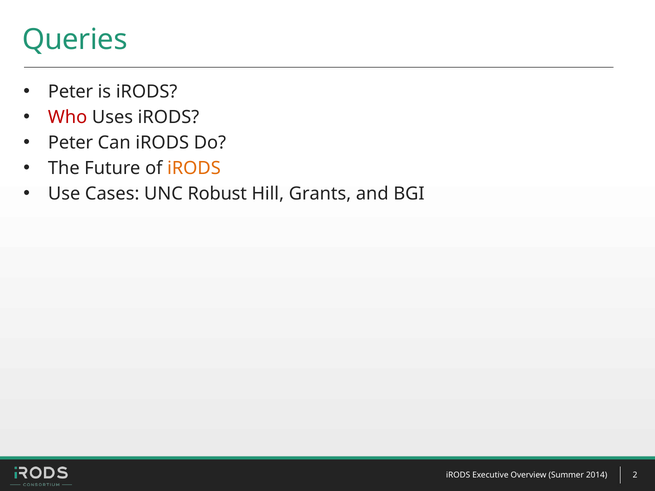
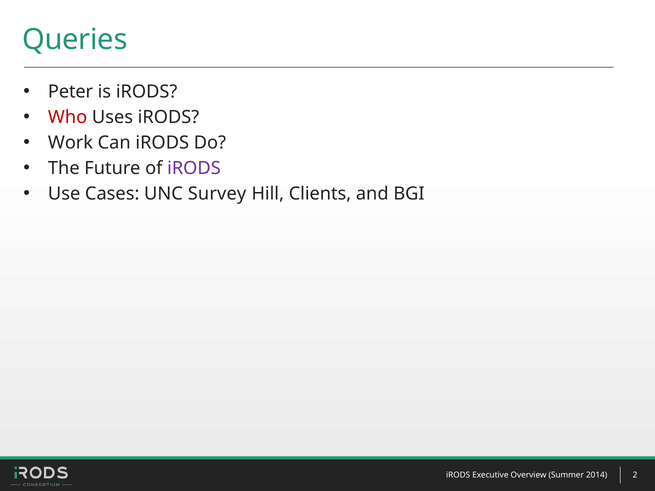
Peter: Peter -> Work (71, 143)
iRODS colour: orange -> purple (194, 168)
Robust: Robust -> Survey (217, 194)
Grants: Grants -> Clients (320, 194)
